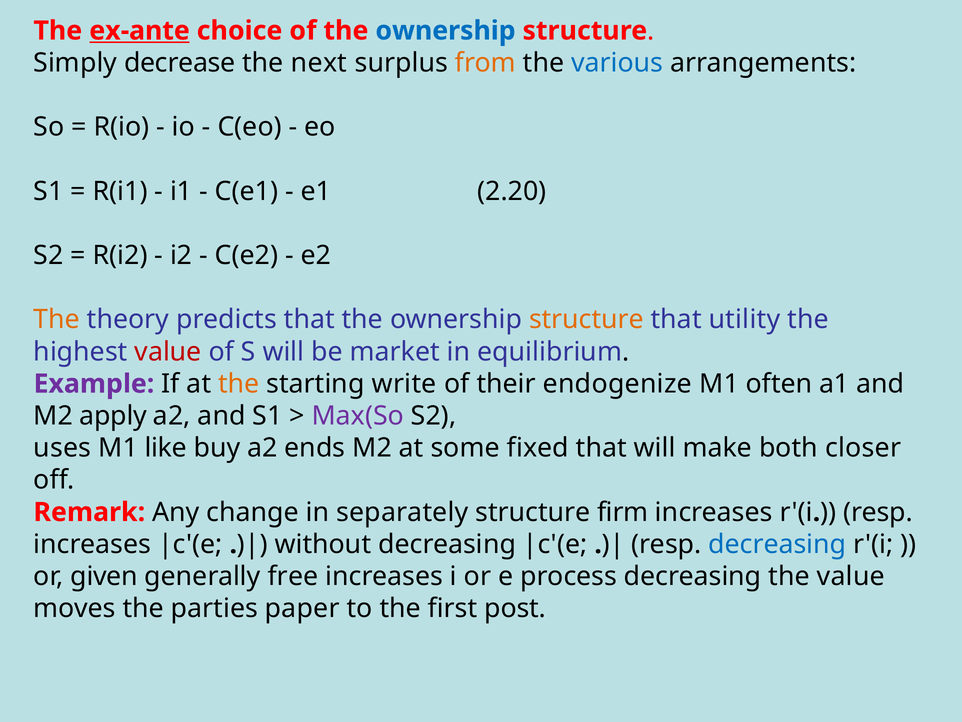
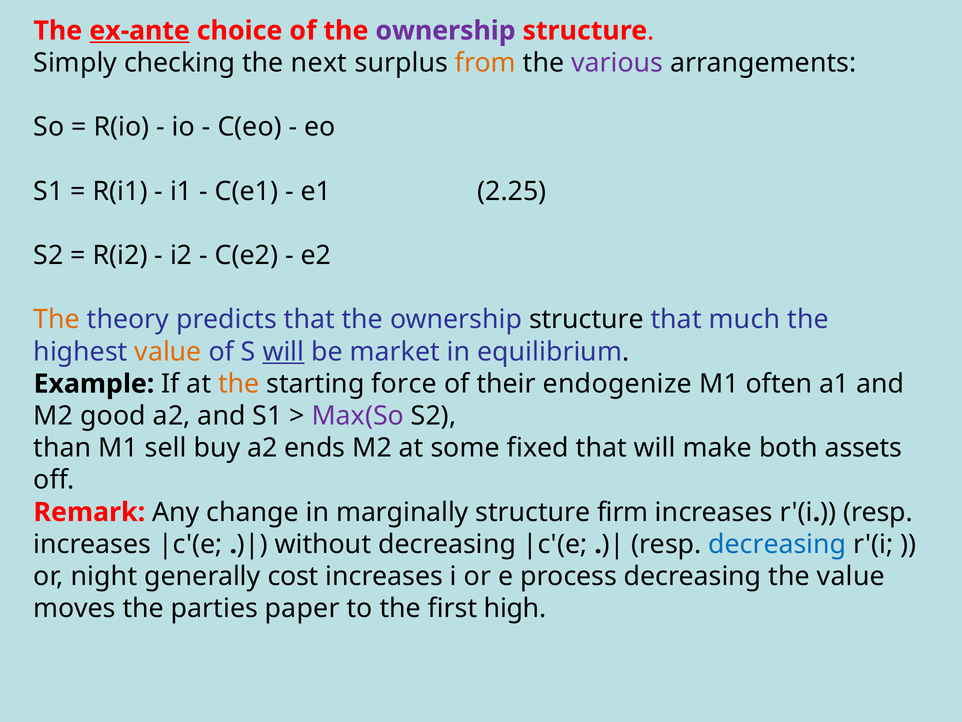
ownership colour: blue -> purple (445, 31)
decrease: decrease -> checking (180, 63)
various colour: blue -> purple (617, 63)
2.20: 2.20 -> 2.25 (512, 191)
structure colour: orange -> black (586, 319)
utility: utility -> much (745, 319)
value colour: red -> orange (168, 351)
will underline: none -> present (283, 351)
Example colour: purple -> black (94, 384)
write: write -> force (404, 384)
apply: apply -> good (113, 416)
uses: uses -> than (62, 448)
like: like -> sell (166, 448)
closer: closer -> assets (863, 448)
separately: separately -> marginally (402, 512)
given: given -> night (104, 576)
free: free -> cost (293, 576)
post: post -> high (515, 608)
